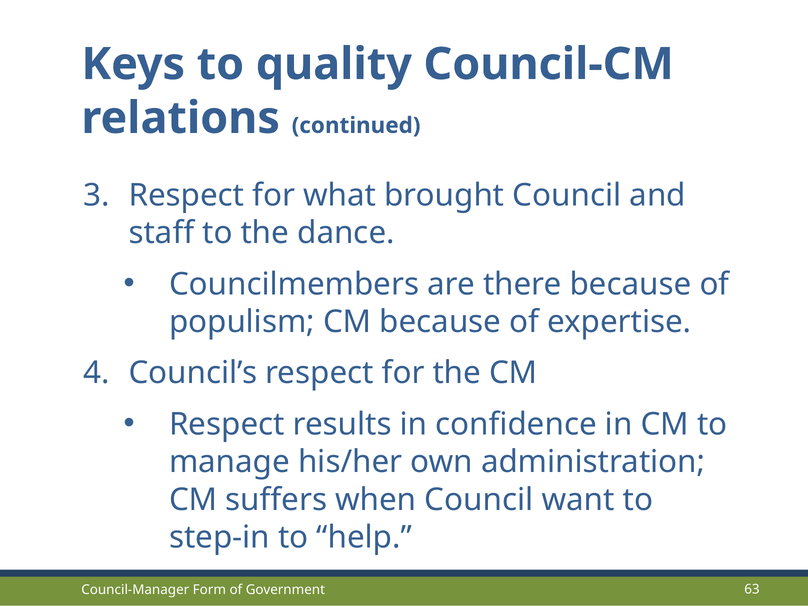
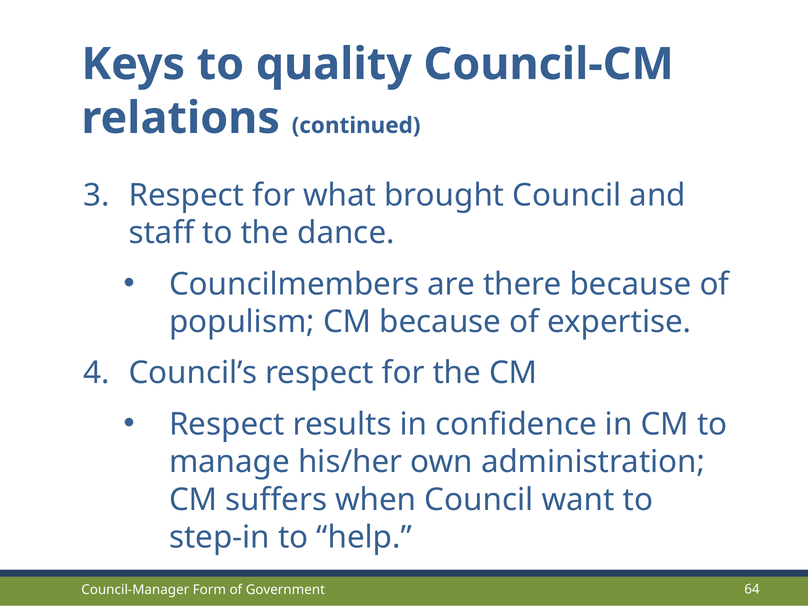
63: 63 -> 64 (752, 589)
